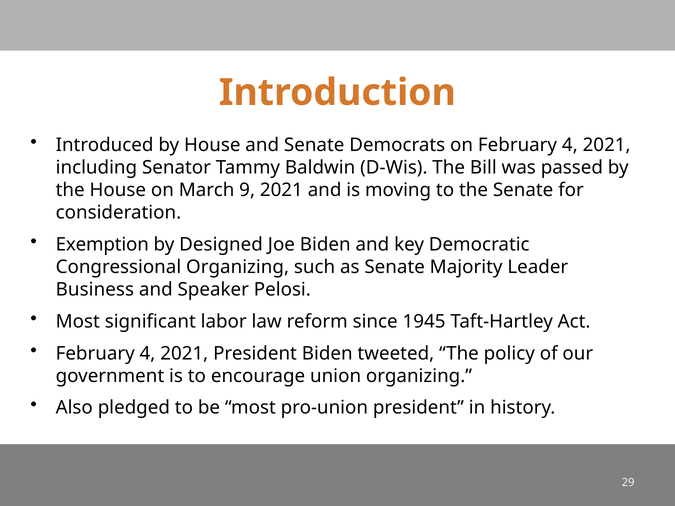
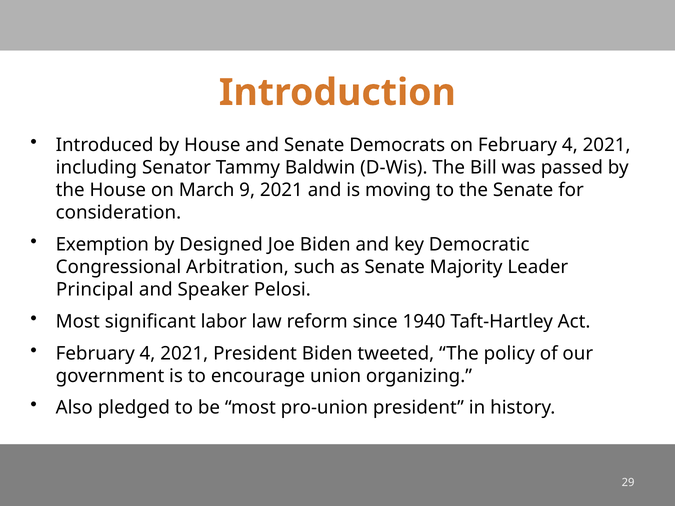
Congressional Organizing: Organizing -> Arbitration (237, 267)
Business: Business -> Principal (95, 290)
1945: 1945 -> 1940 (424, 322)
